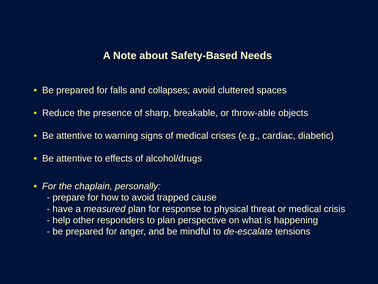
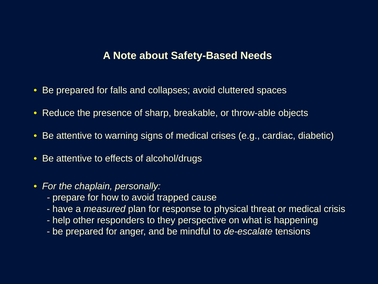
to plan: plan -> they (166, 220)
